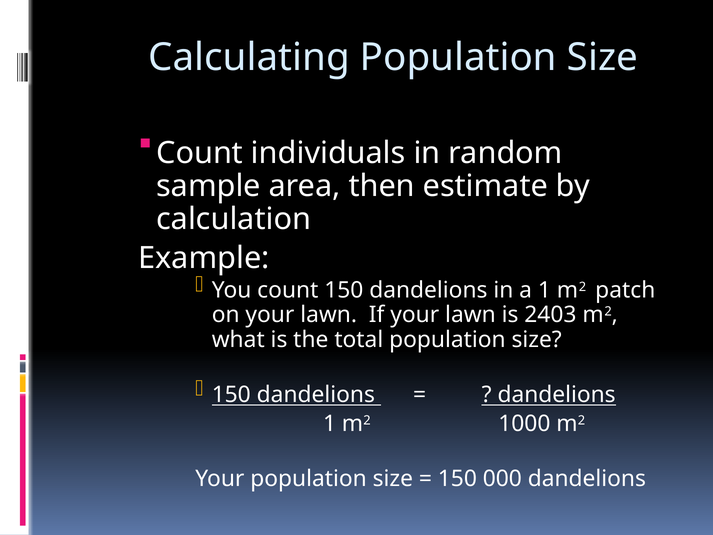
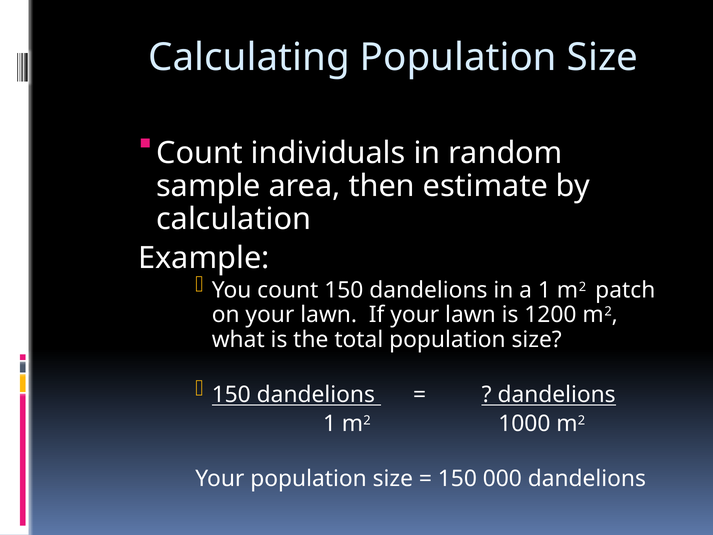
2403: 2403 -> 1200 (550, 315)
